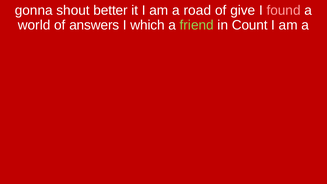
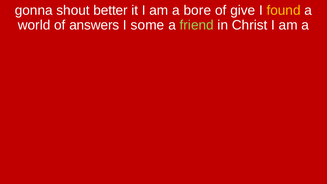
road: road -> bore (197, 10)
found colour: pink -> yellow (284, 10)
which: which -> some (147, 25)
Count: Count -> Christ (250, 25)
